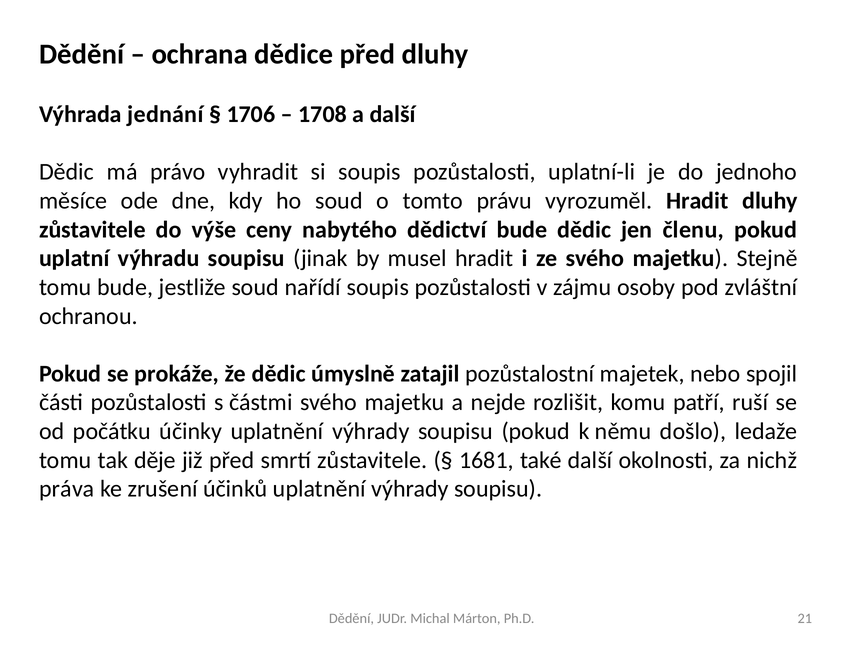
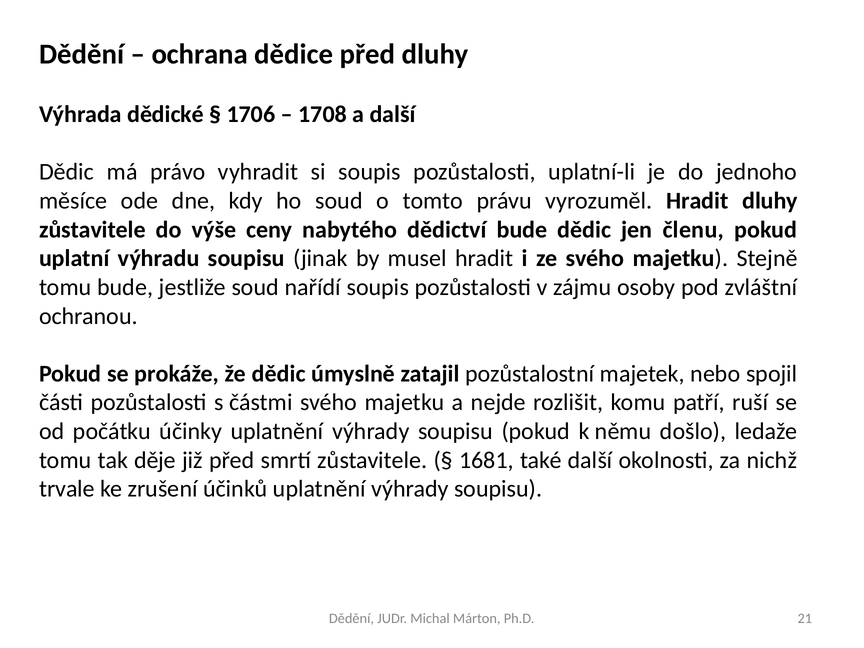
jednání: jednání -> dědické (166, 114)
práva: práva -> trvale (67, 489)
